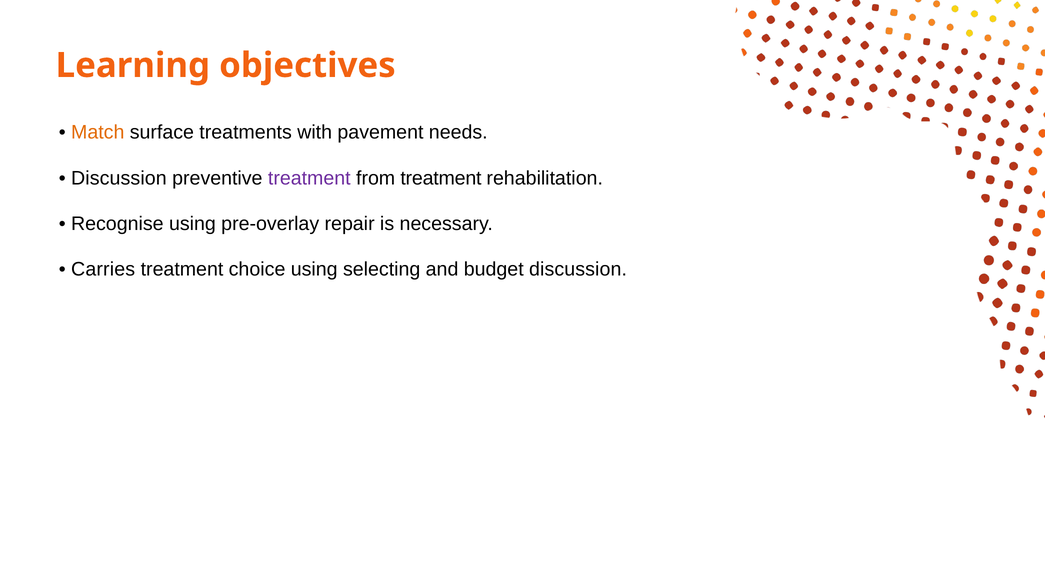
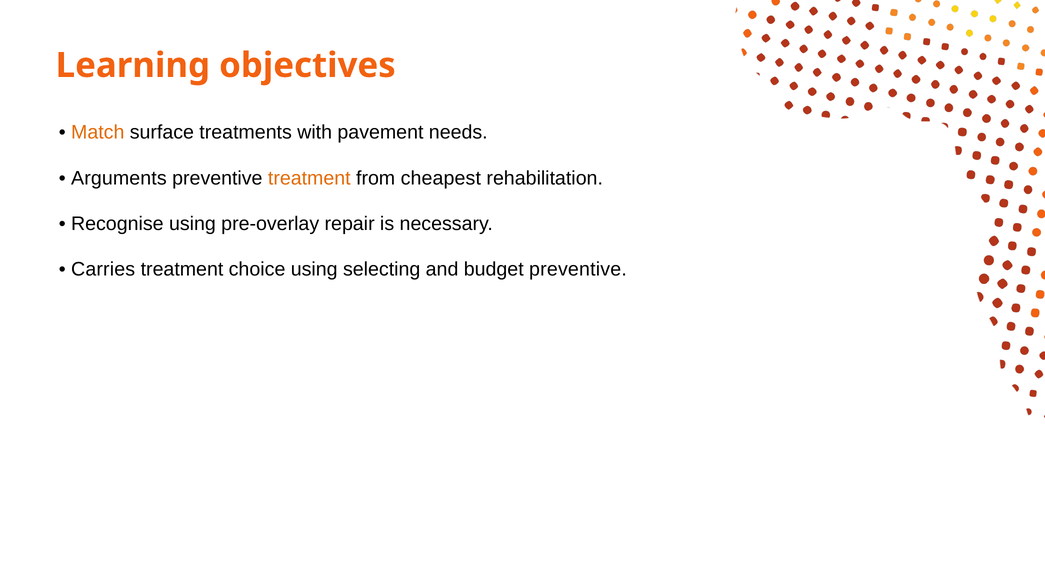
Discussion: Discussion -> Arguments (119, 178)
treatment colour: purple -> orange (309, 178)
from treatment: treatment -> cheapest (441, 178)
budget discussion: discussion -> preventive (578, 269)
